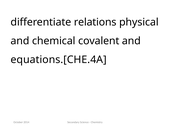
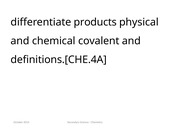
relations: relations -> products (95, 22)
equations.[CHE.4A: equations.[CHE.4A -> definitions.[CHE.4A (59, 60)
